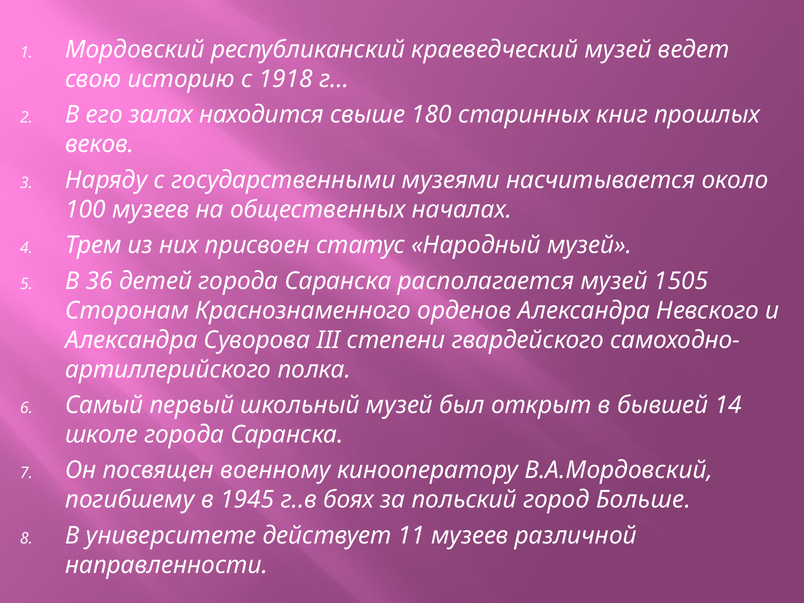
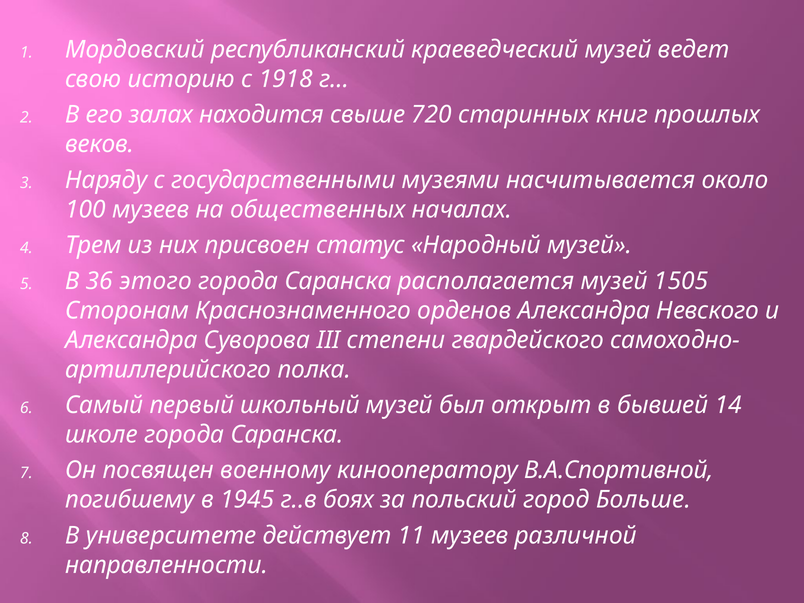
180: 180 -> 720 (432, 115)
детей: детей -> этого (156, 281)
В.А.Мордовский: В.А.Мордовский -> В.А.Спортивной (619, 470)
